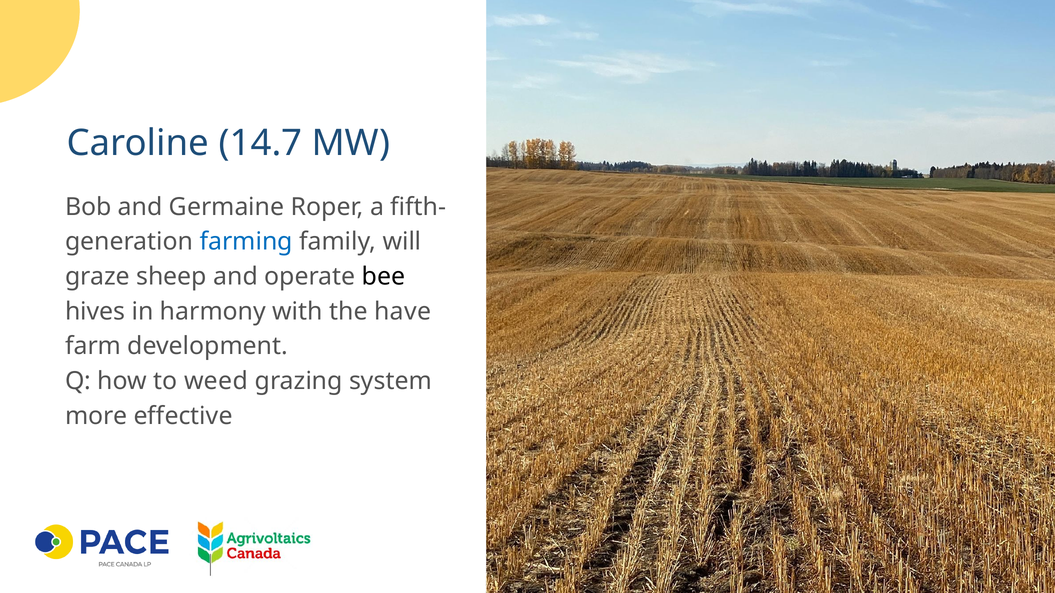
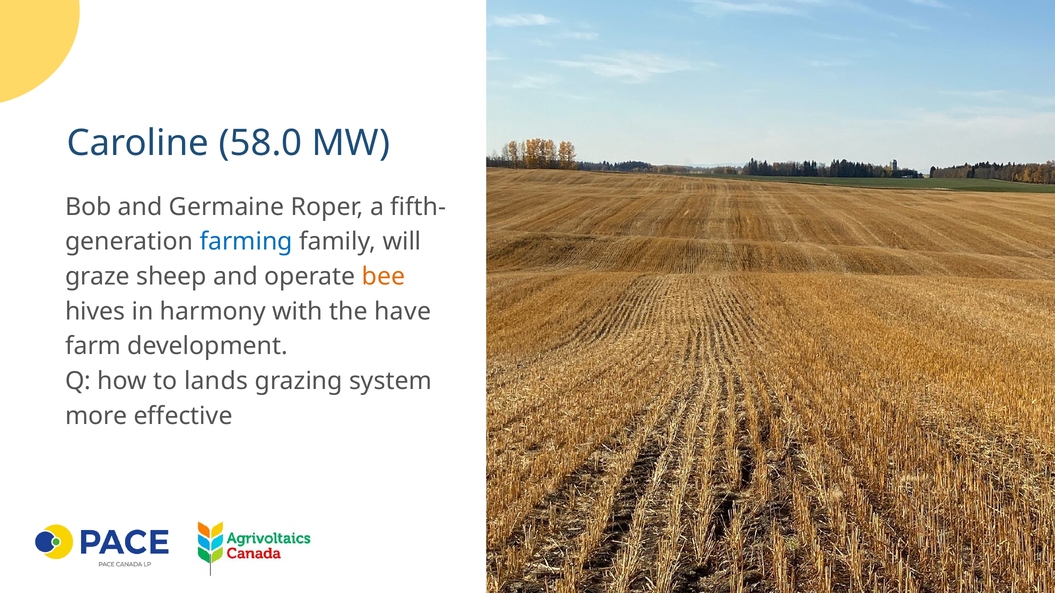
14.7: 14.7 -> 58.0 (260, 143)
bee colour: black -> orange (383, 277)
weed: weed -> lands (216, 381)
